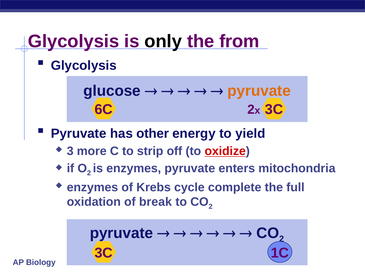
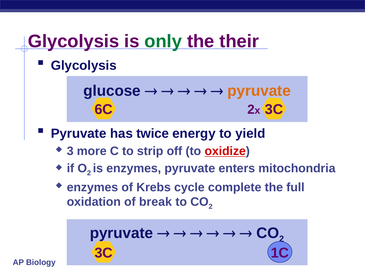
only colour: black -> green (163, 41)
from: from -> their (239, 41)
other: other -> twice (153, 133)
